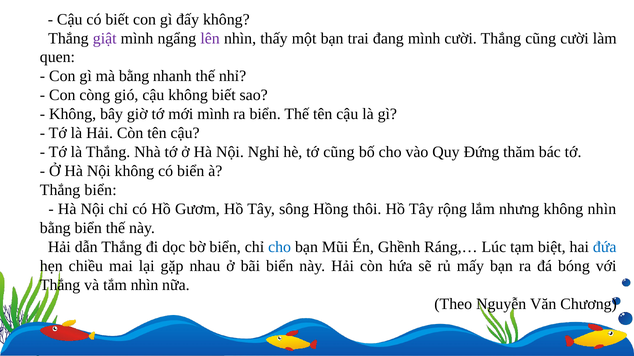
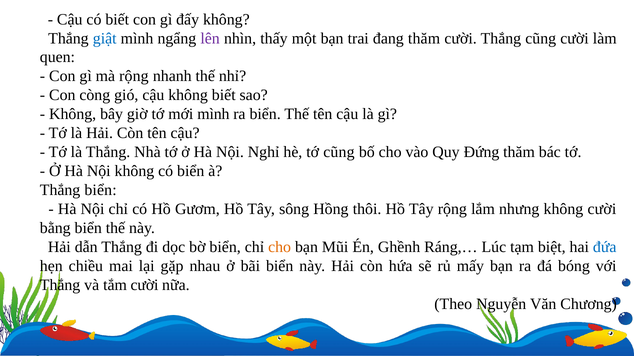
giật colour: purple -> blue (105, 38)
đang mình: mình -> thăm (424, 38)
mà bằng: bằng -> rộng (134, 76)
không nhìn: nhìn -> cười (602, 210)
cho colour: blue -> orange (280, 248)
tắm nhìn: nhìn -> cười (145, 286)
